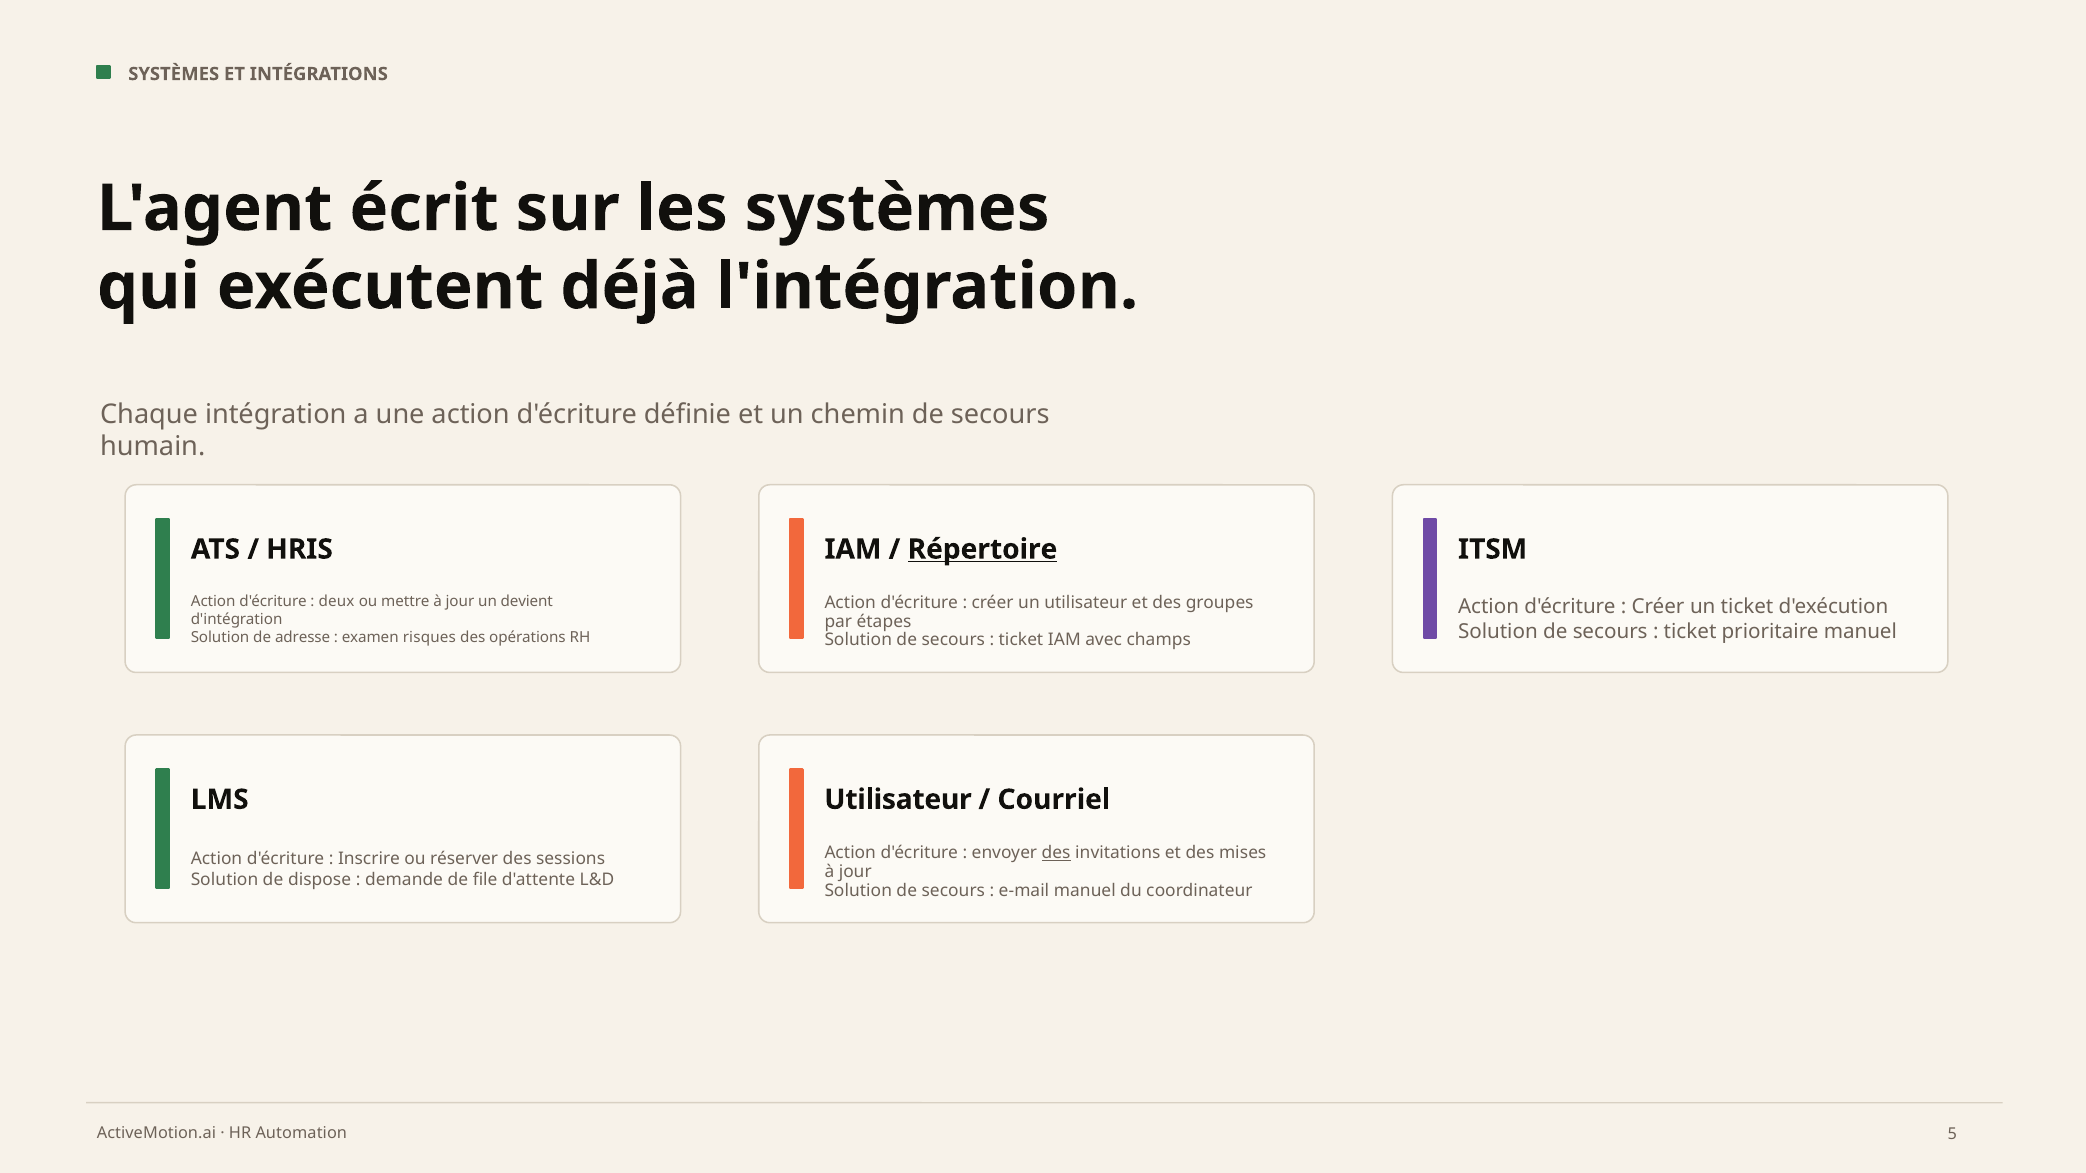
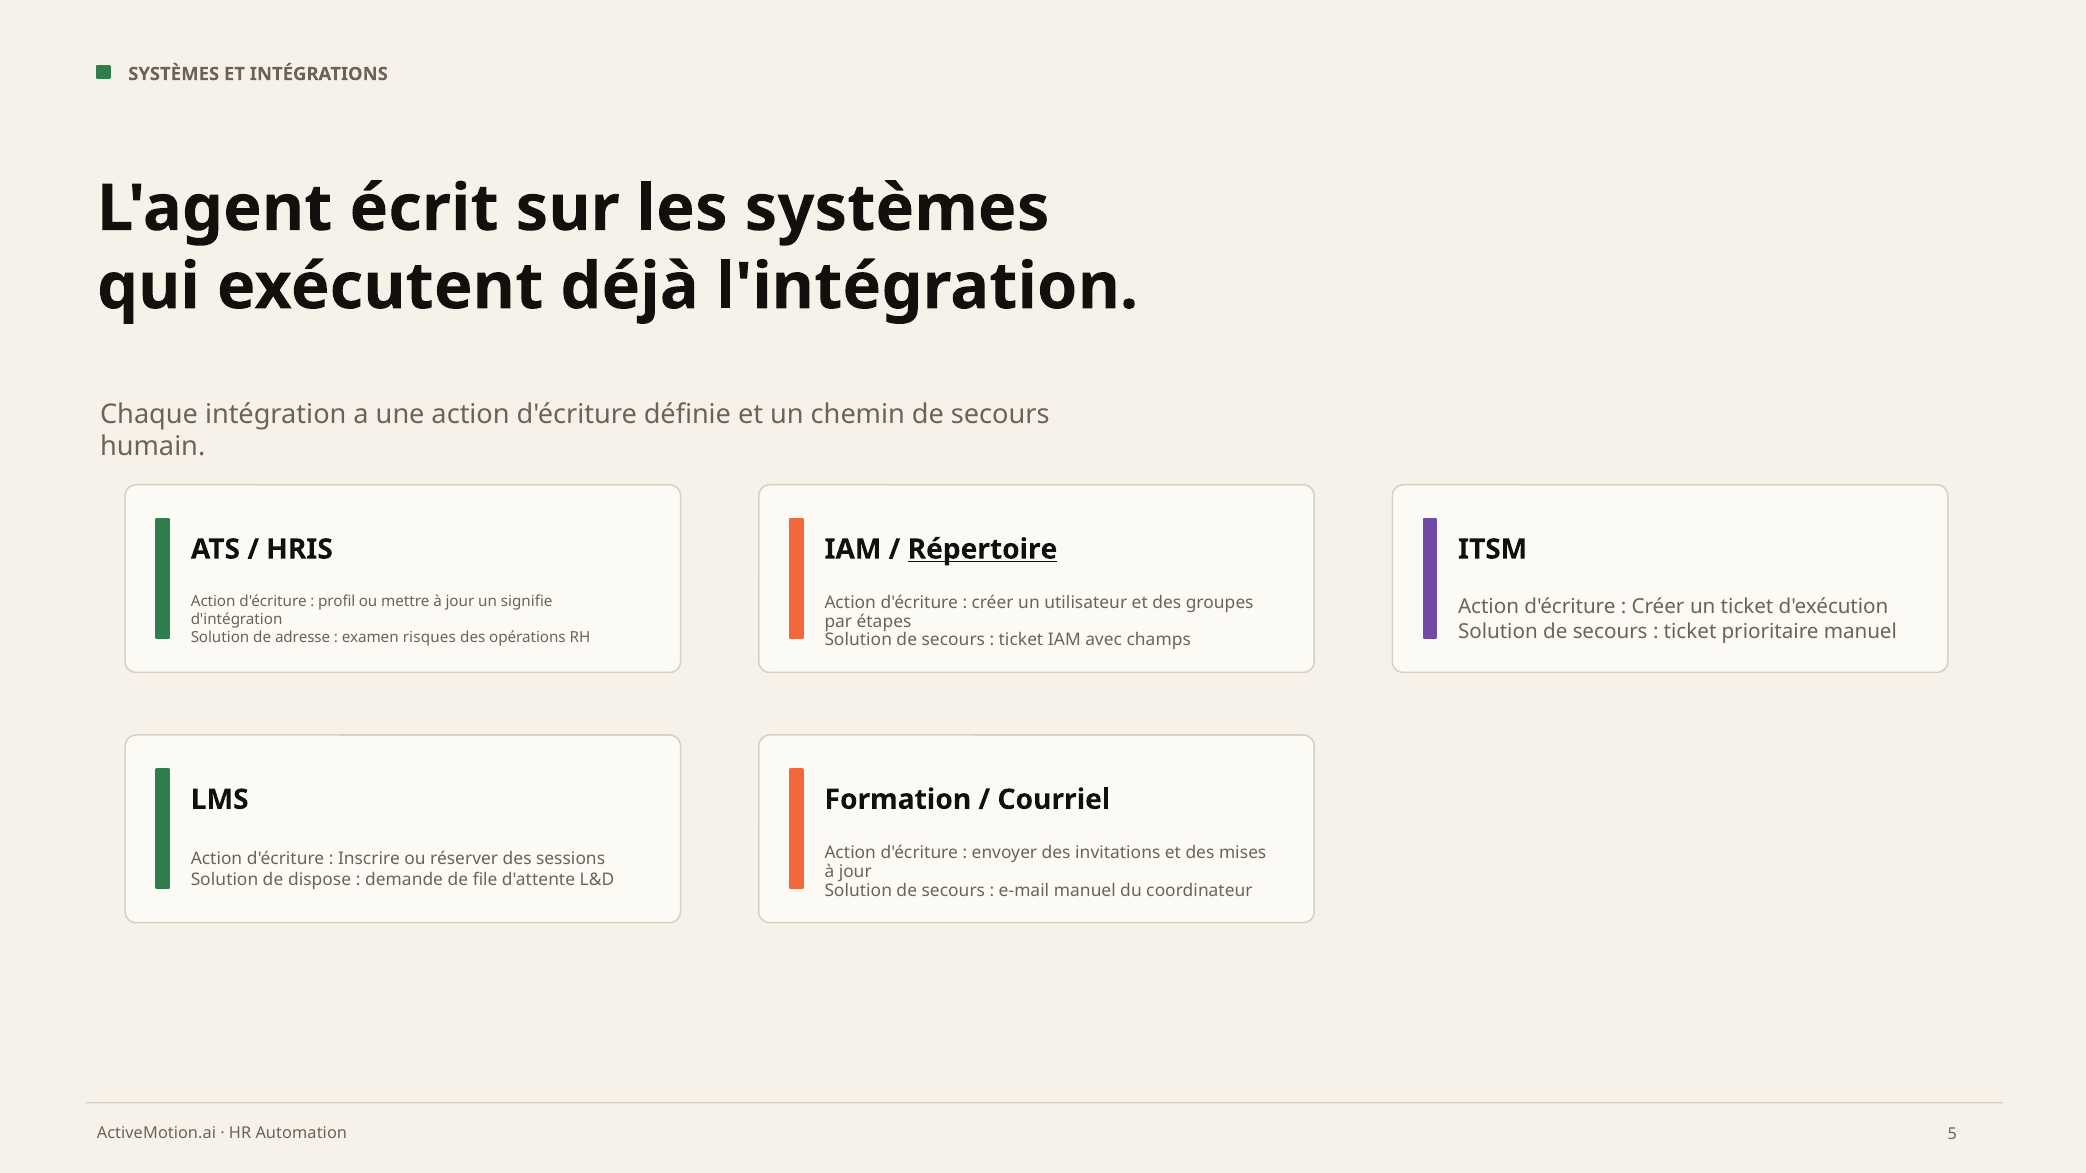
deux: deux -> profil (337, 602)
devient: devient -> signifie (527, 602)
Utilisateur: Utilisateur -> Formation (898, 800)
des underline: present -> none (1056, 853)
